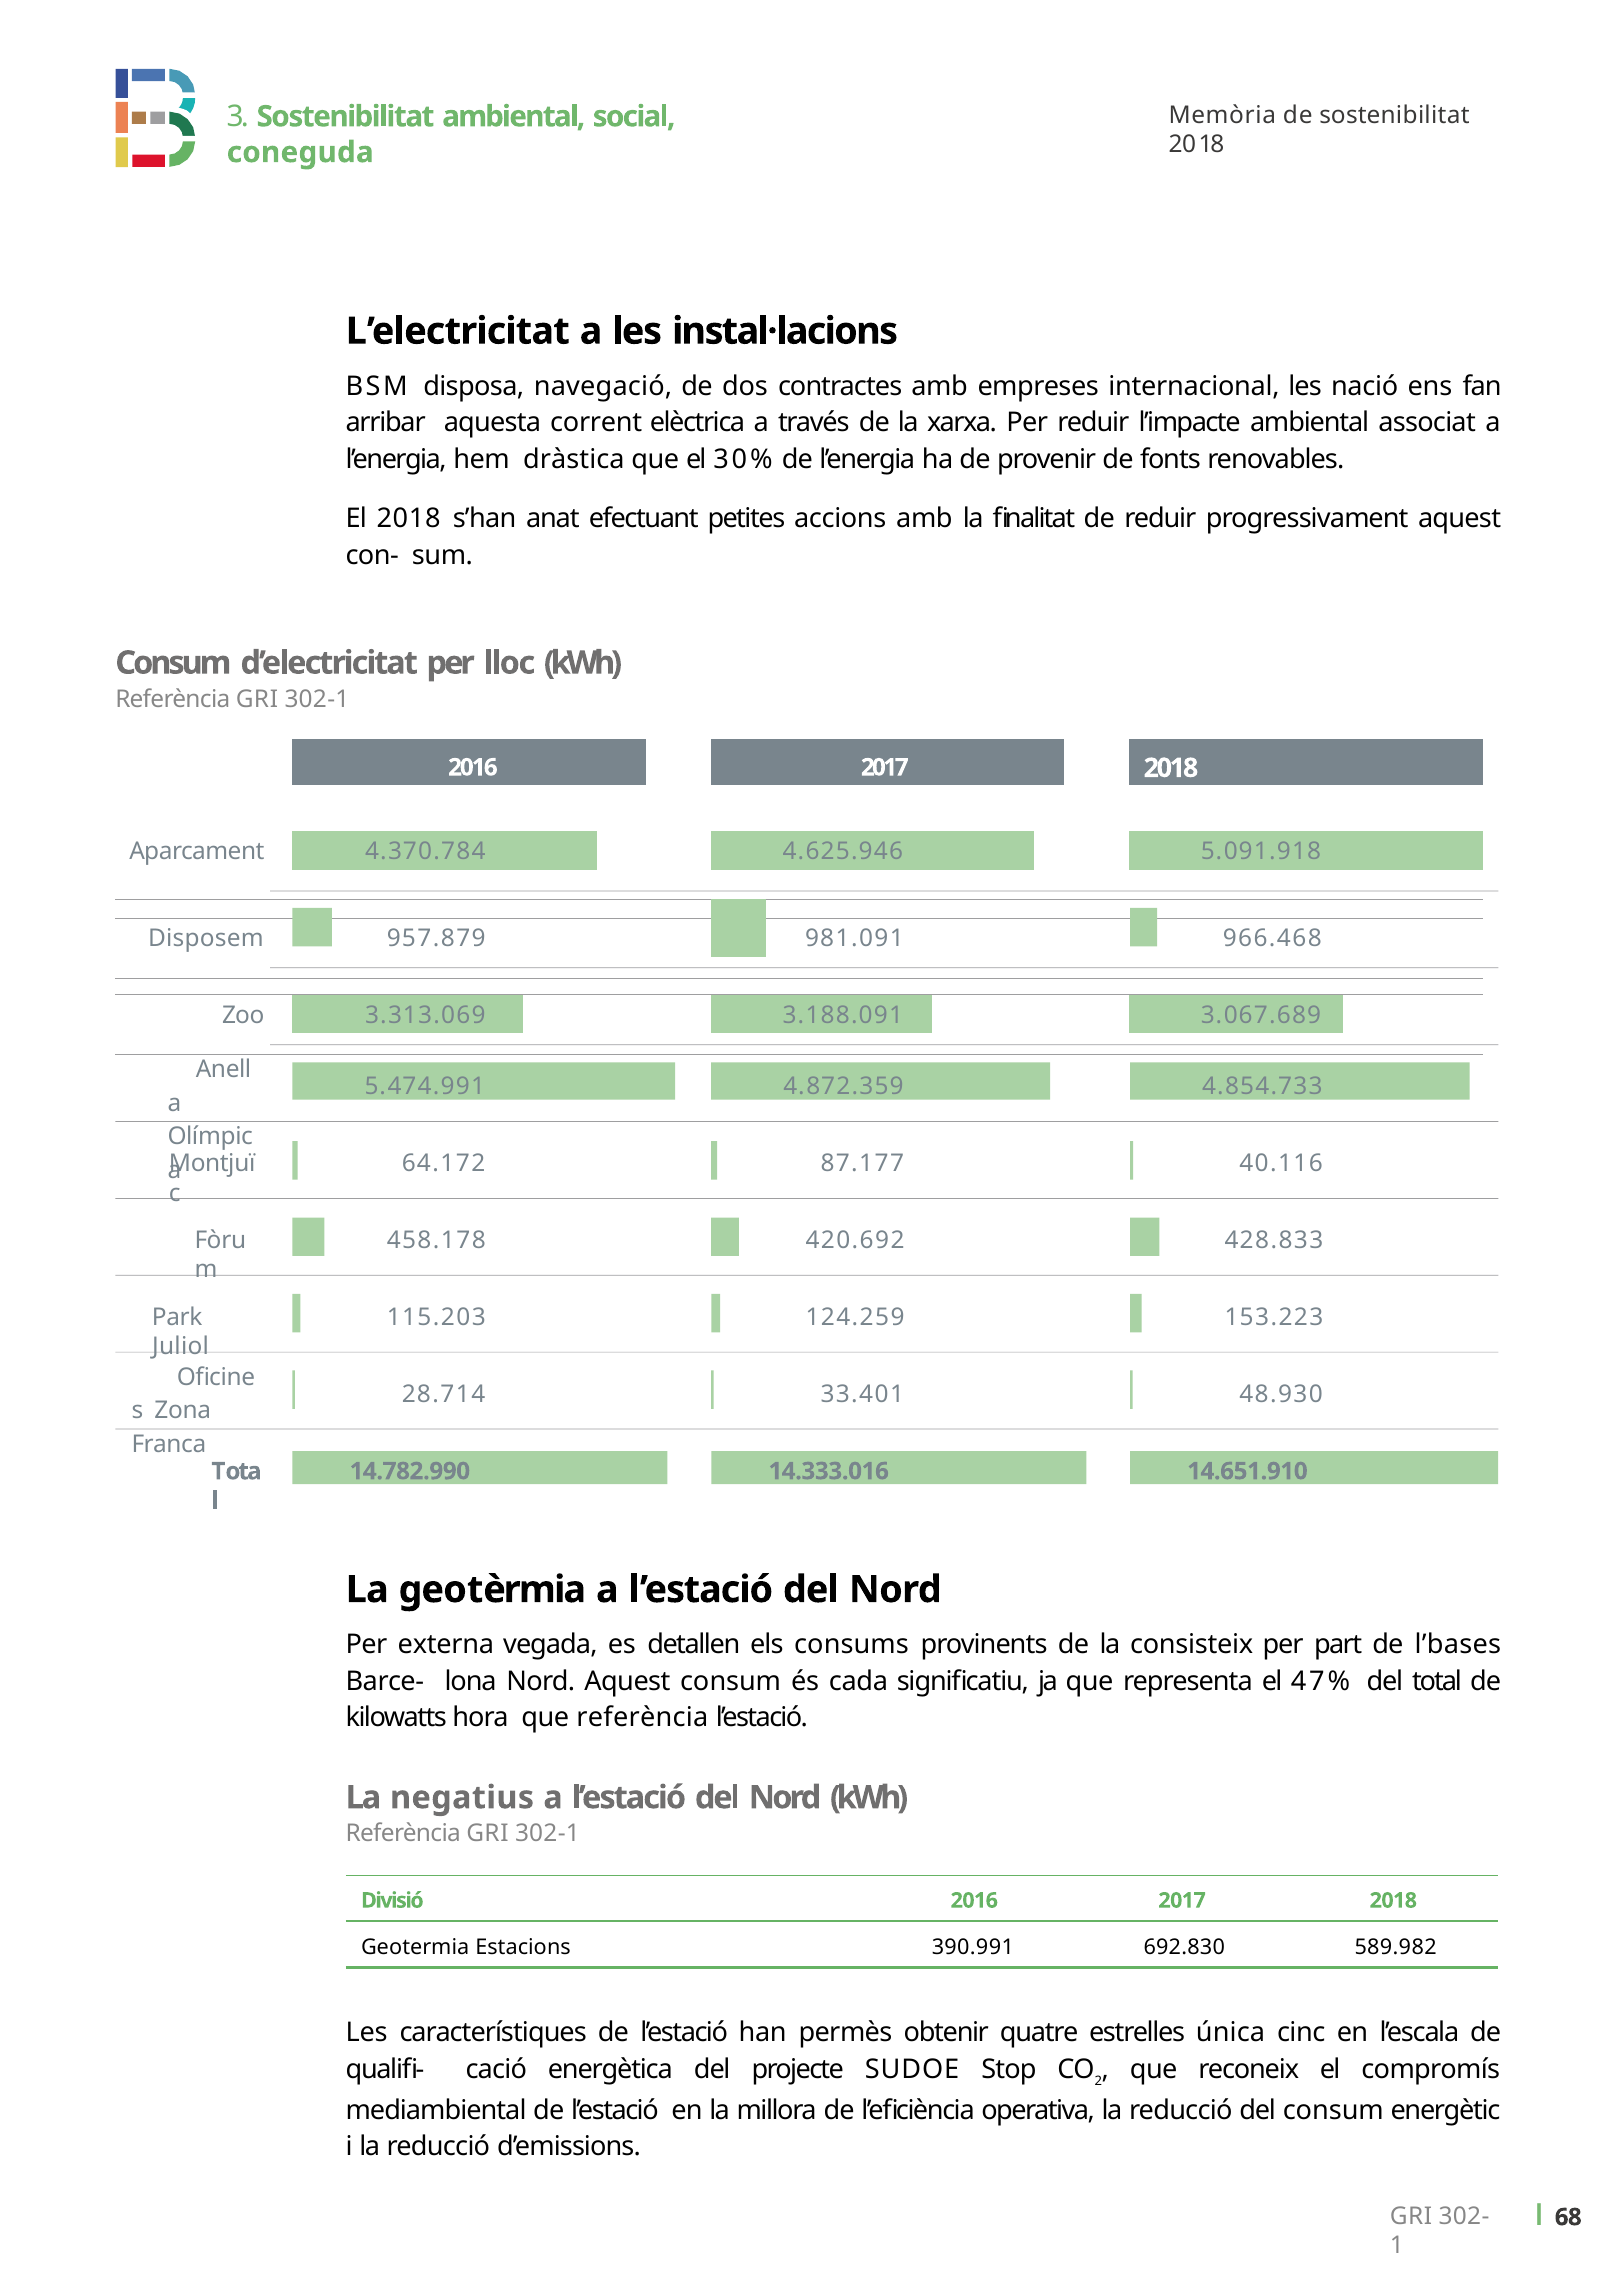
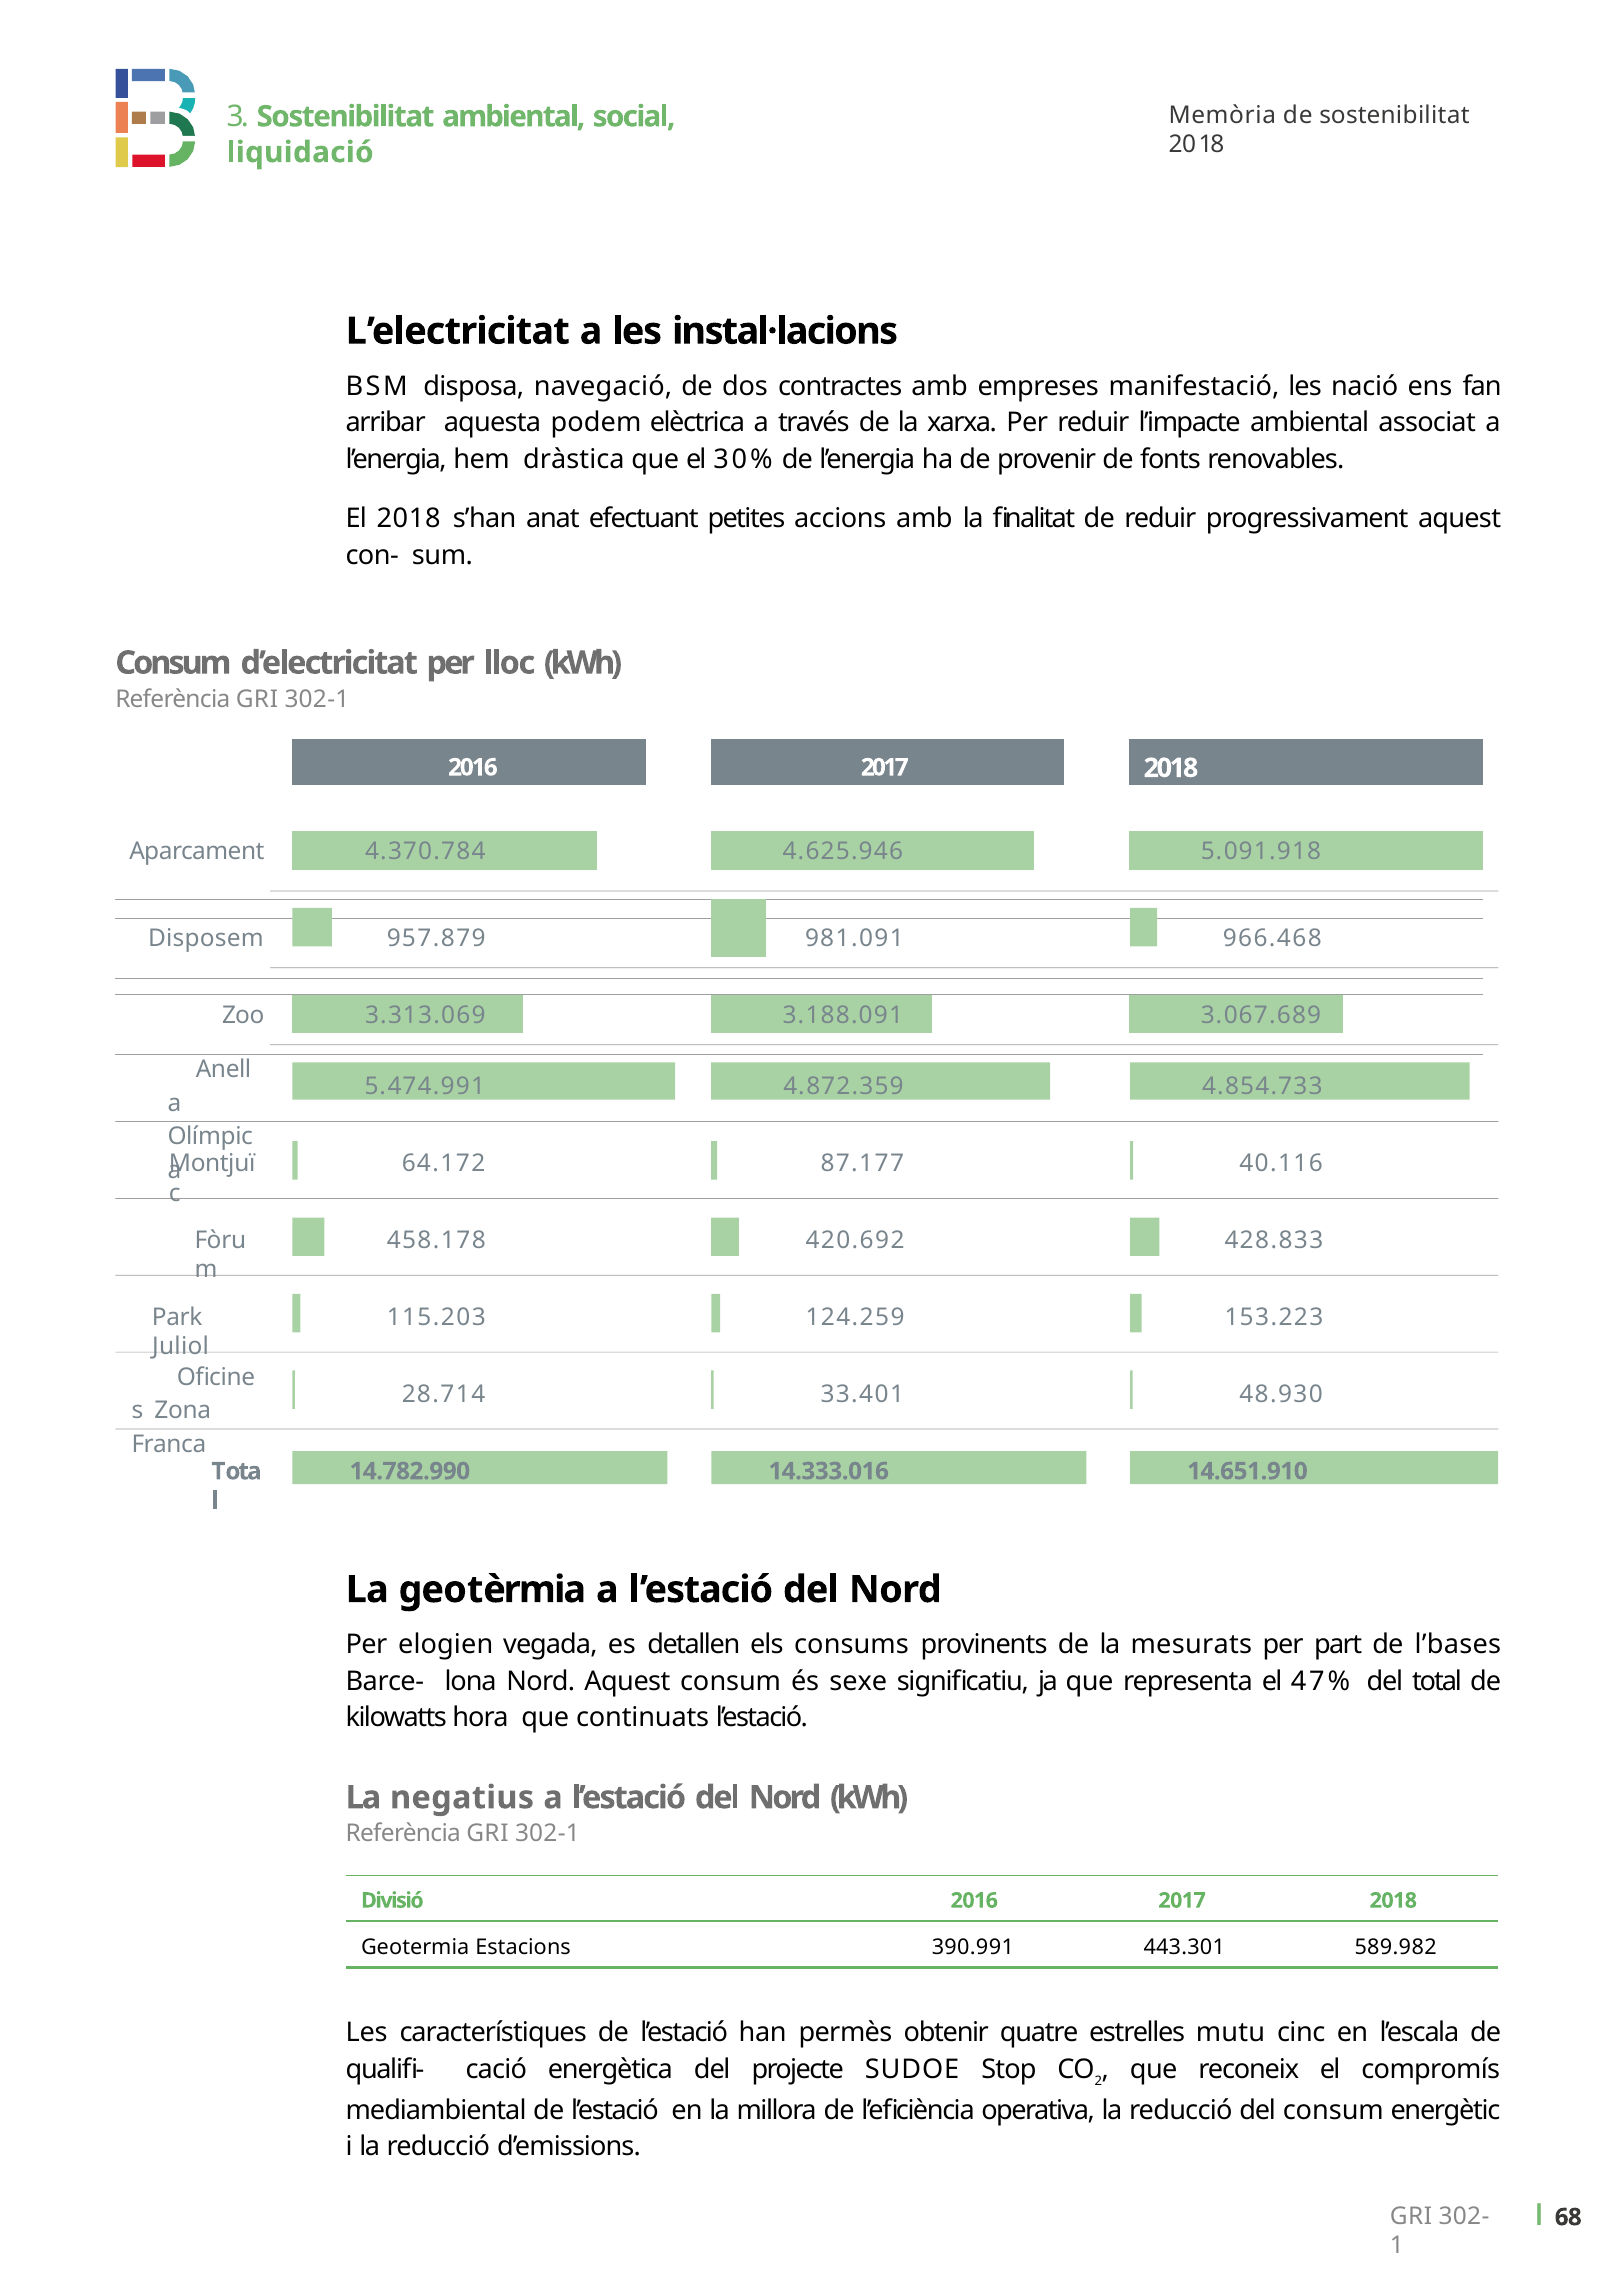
coneguda: coneguda -> liquidació (300, 152)
internacional: internacional -> manifestació (1194, 386)
corrent: corrent -> podem (596, 423)
externa: externa -> elogien (446, 1645)
consisteix: consisteix -> mesurats (1191, 1645)
cada: cada -> sexe (858, 1681)
que referència: referència -> continuats (643, 1718)
692.830: 692.830 -> 443.301 (1184, 1947)
única: única -> mutu (1231, 2032)
